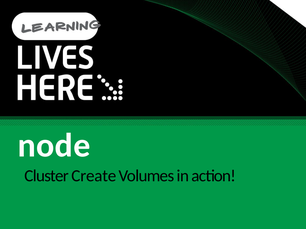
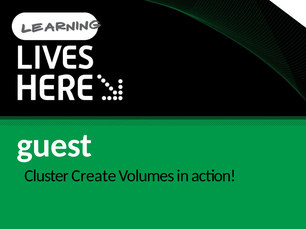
node: node -> guest (54, 146)
